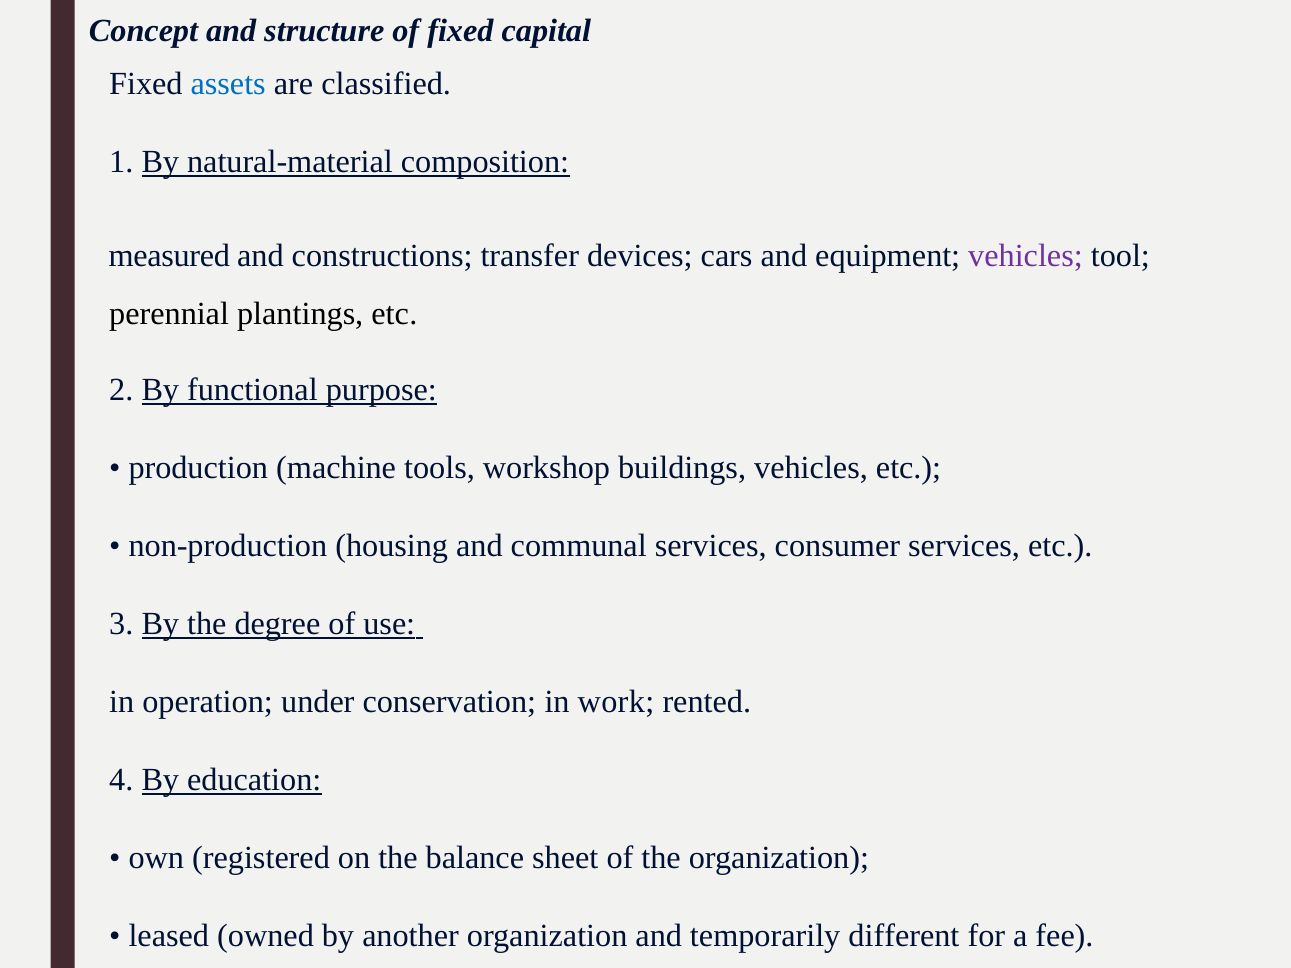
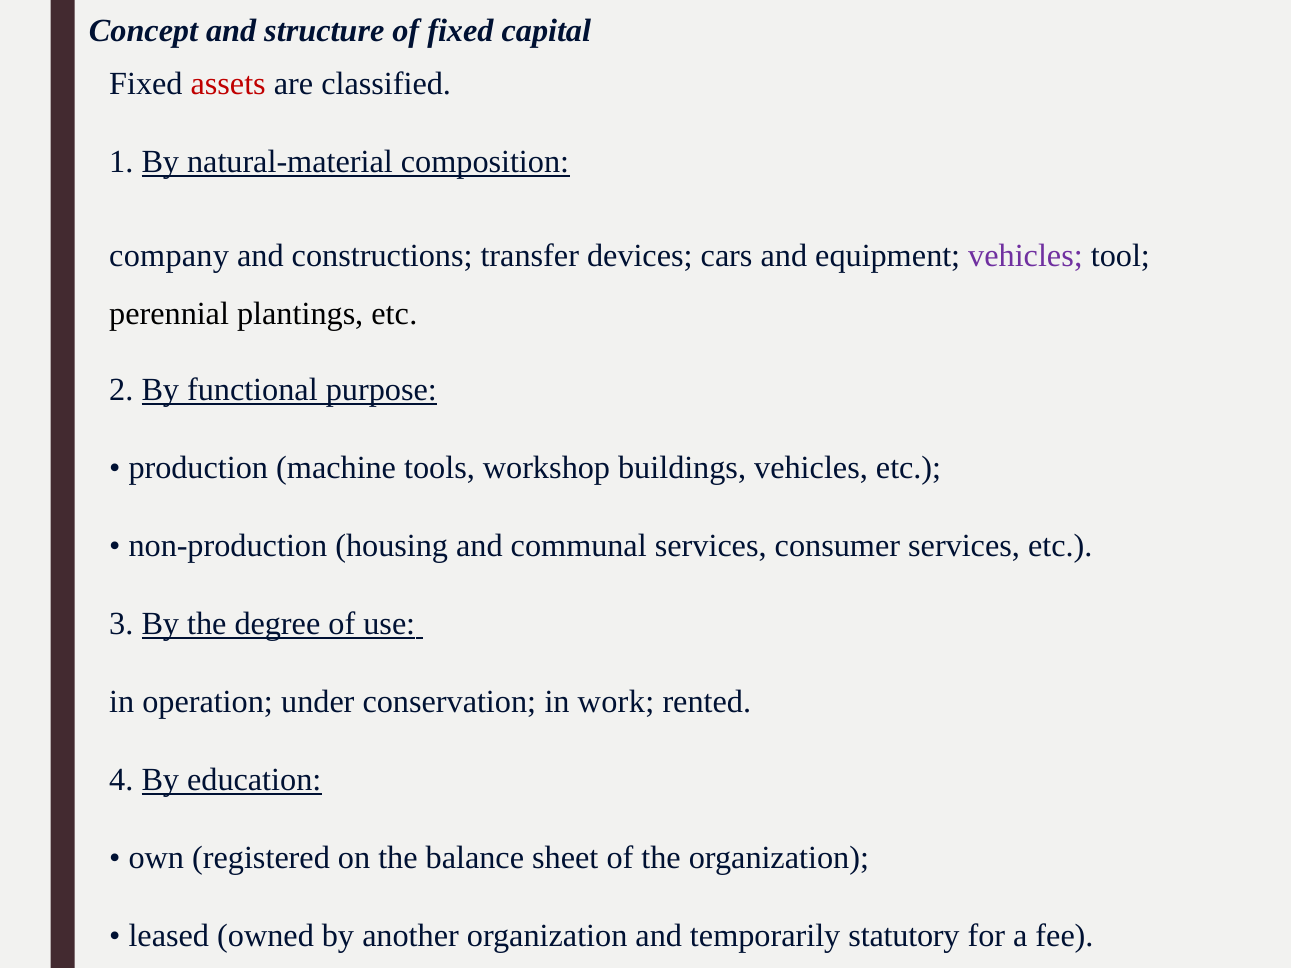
assets colour: blue -> red (228, 83)
measured: measured -> company (169, 256)
different: different -> statutory (904, 936)
